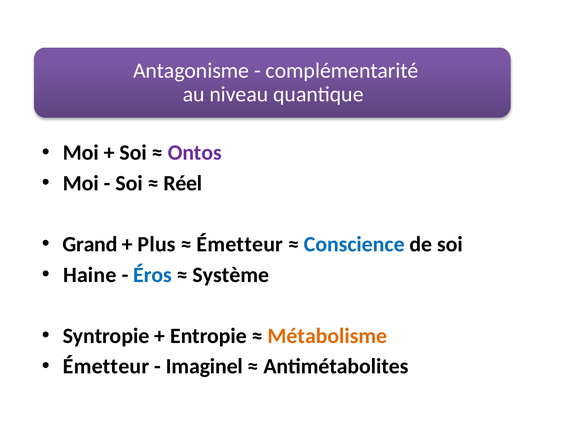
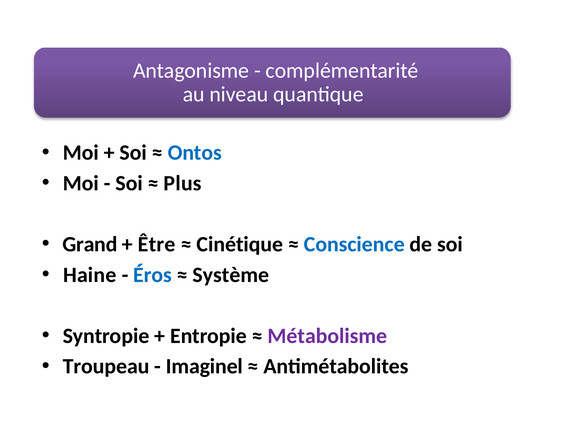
Ontos colour: purple -> blue (195, 153)
Réel: Réel -> Plus (183, 183)
Plus: Plus -> Être (157, 244)
Émetteur: Émetteur -> Cinétique (240, 244)
Métabolisme colour: orange -> purple (327, 336)
Émetteur: Émetteur -> Troupeau (106, 366)
